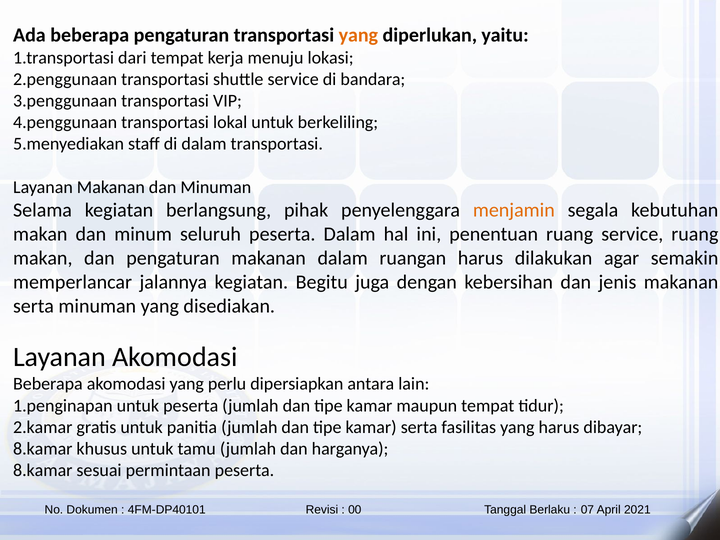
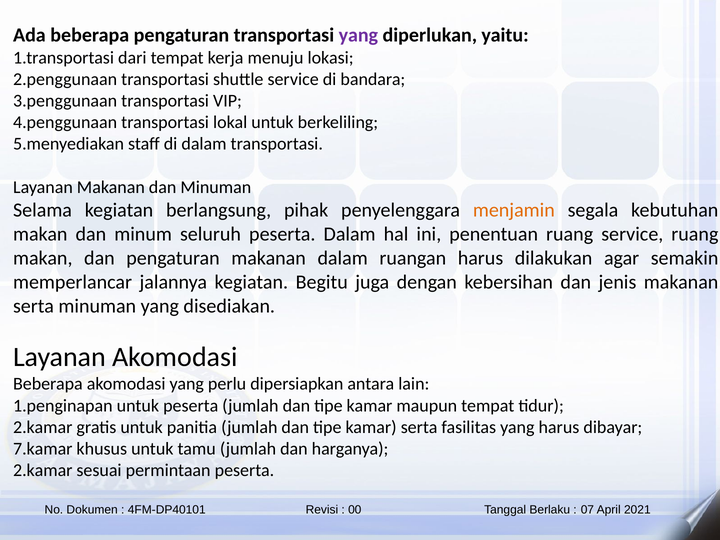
yang colour: orange -> purple (358, 35)
8.kamar: 8.kamar -> 7.kamar (43, 449)
8.kamar: 8.kamar -> 2.kamar (43, 470)
